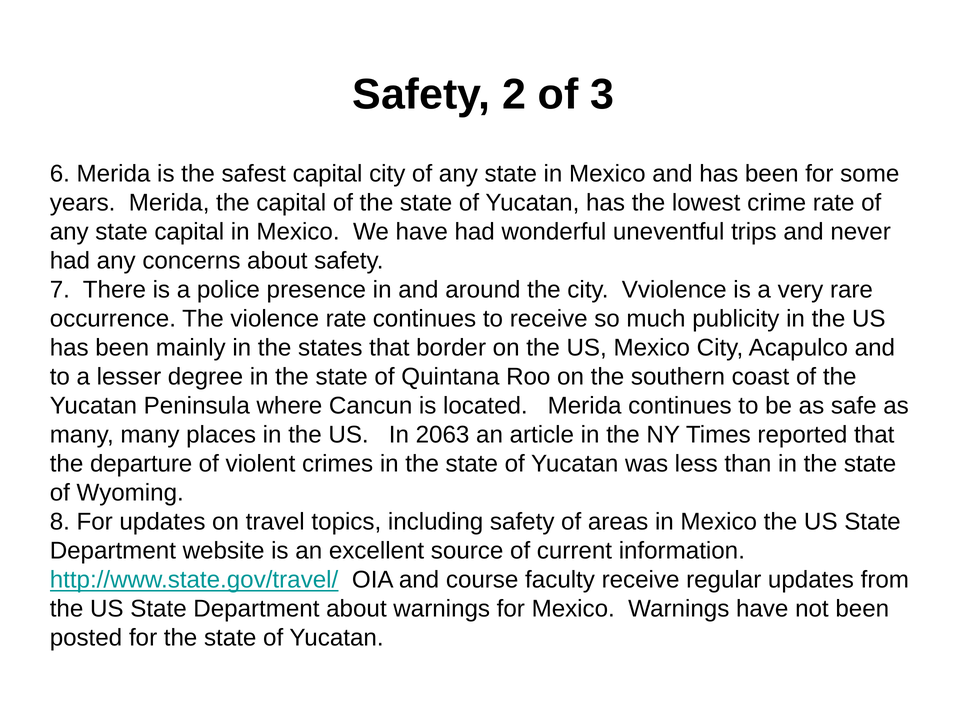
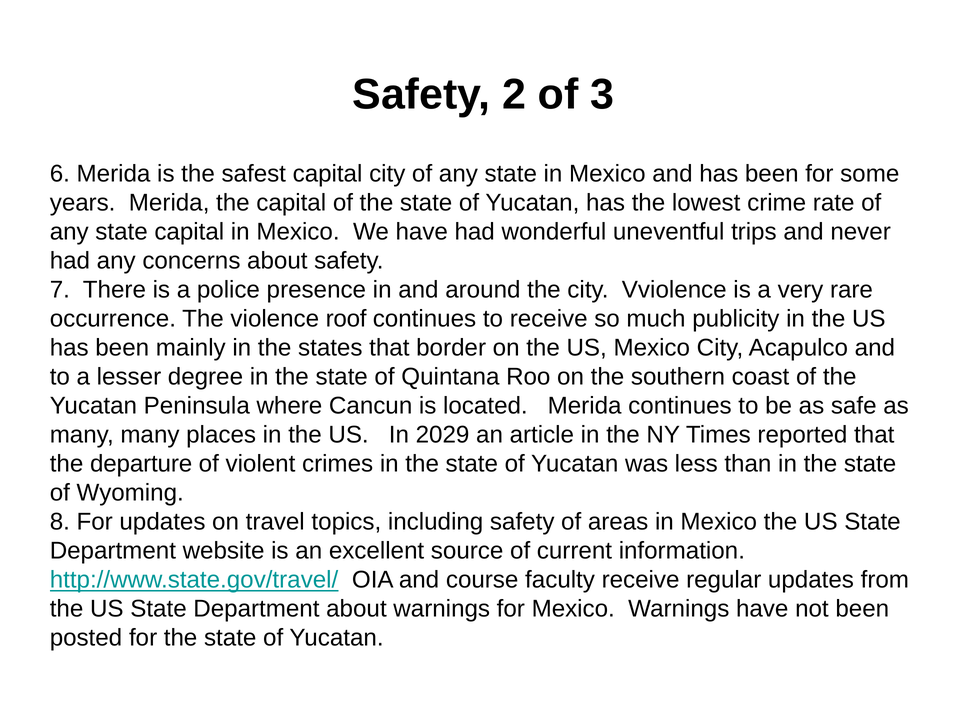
violence rate: rate -> roof (346, 319)
2063: 2063 -> 2029 (443, 435)
